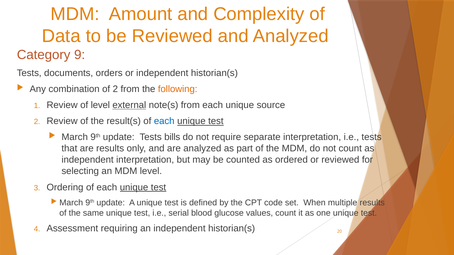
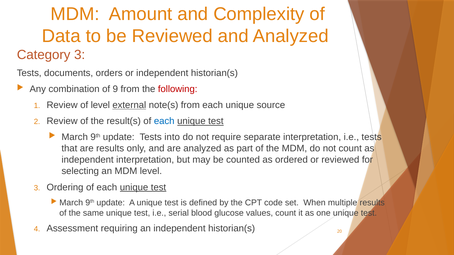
Category 9: 9 -> 3 (80, 55)
of 2: 2 -> 9 (115, 89)
following colour: orange -> red (178, 89)
bills: bills -> into (172, 137)
